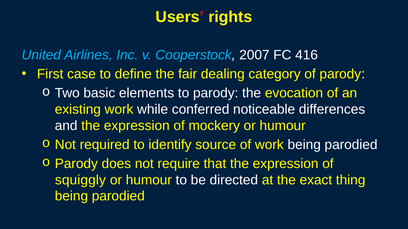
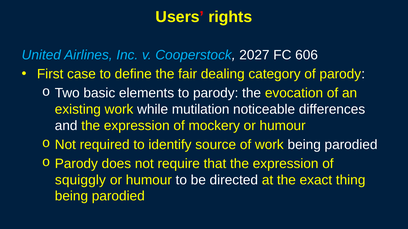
2007: 2007 -> 2027 (254, 55)
416: 416 -> 606 (307, 55)
conferred: conferred -> mutilation (201, 110)
